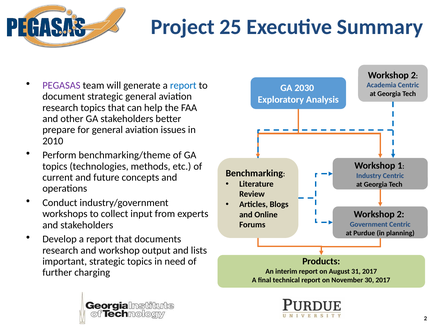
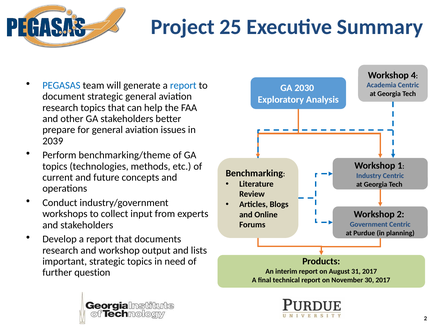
2: 2 -> 4 (413, 75)
PEGASAS colour: purple -> blue (61, 85)
2010: 2010 -> 2039 (53, 141)
charging: charging -> question (92, 272)
